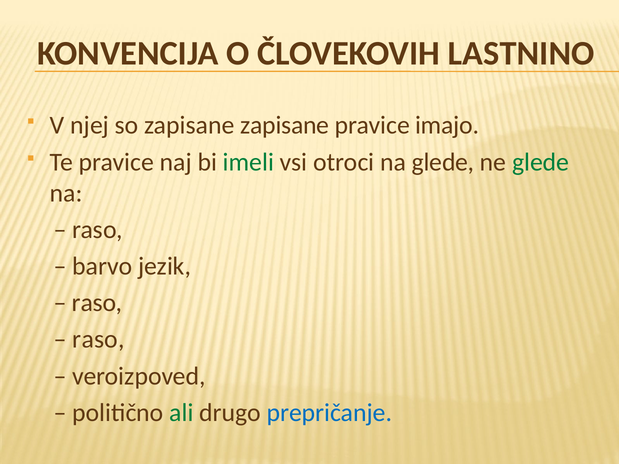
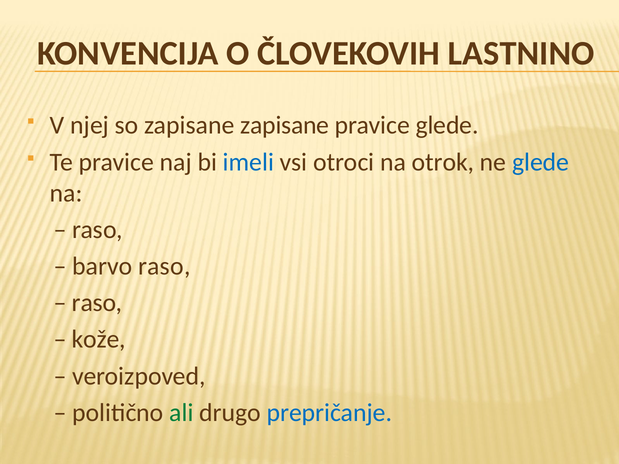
pravice imajo: imajo -> glede (447, 126)
imeli colour: green -> blue (248, 162)
na glede: glede -> otrok (443, 162)
glede colour: green -> blue (541, 162)
barvo jezik: jezik -> raso (164, 266)
raso: raso -> kože (99, 340)
